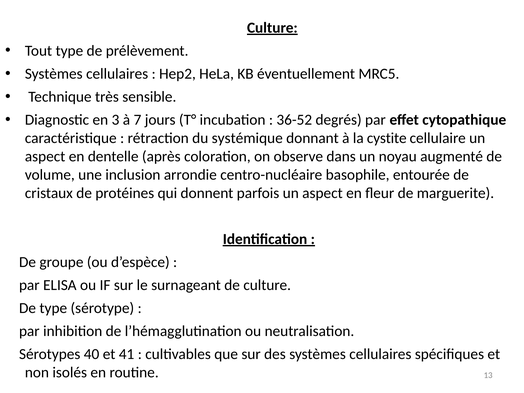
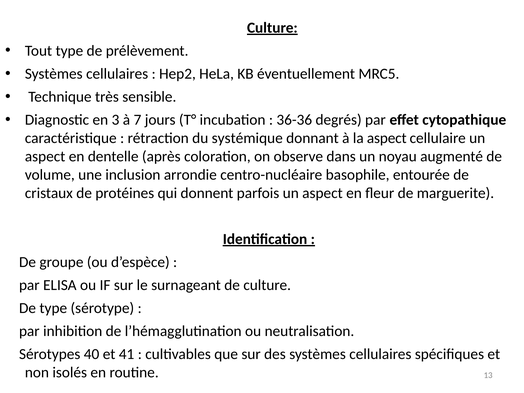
36-52: 36-52 -> 36-36 (294, 120)
la cystite: cystite -> aspect (387, 138)
